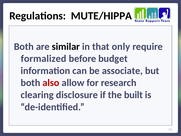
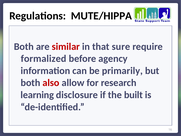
similar colour: black -> red (66, 46)
only: only -> sure (121, 46)
budget: budget -> agency (113, 59)
associate: associate -> primarily (122, 71)
clearing: clearing -> learning (37, 95)
